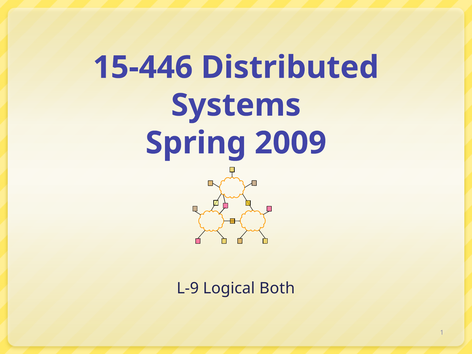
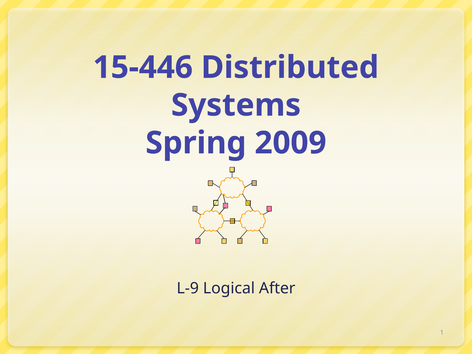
Both: Both -> After (277, 288)
